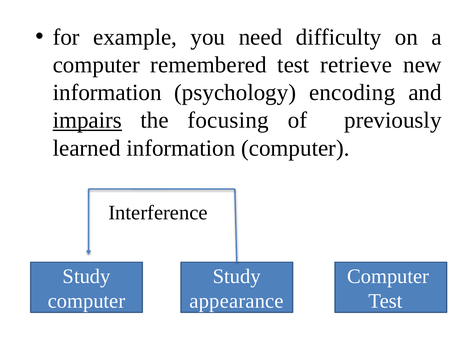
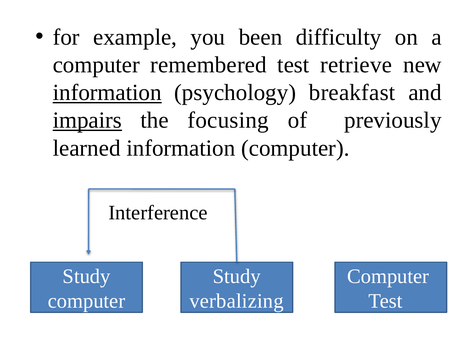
need: need -> been (261, 37)
information underline: none -> present (107, 92)
encoding: encoding -> breakfast (352, 92)
appearance: appearance -> verbalizing (237, 301)
